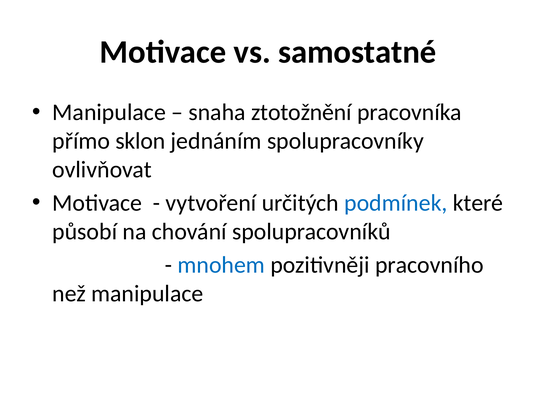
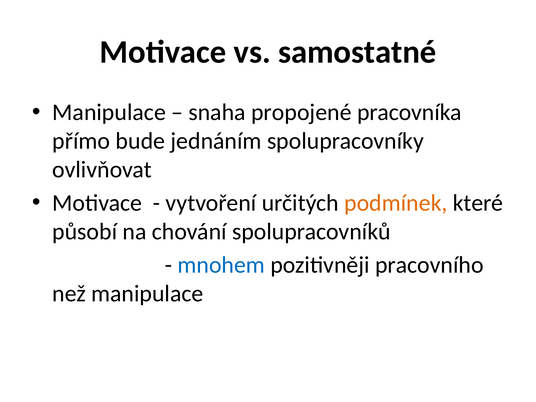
ztotožnění: ztotožnění -> propojené (301, 112)
sklon: sklon -> bude (140, 141)
podmínek colour: blue -> orange (396, 203)
